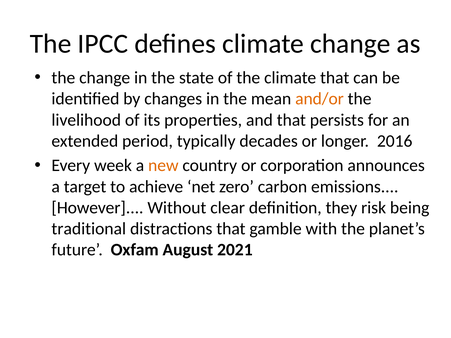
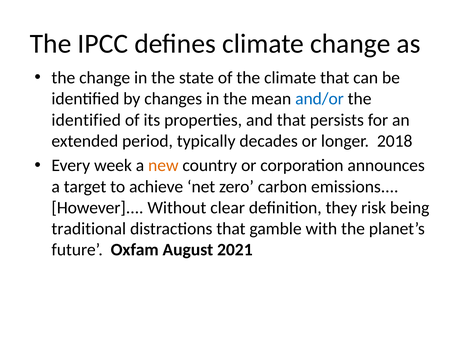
and/or colour: orange -> blue (319, 99)
livelihood: livelihood -> identified (86, 120)
2016: 2016 -> 2018 (395, 141)
